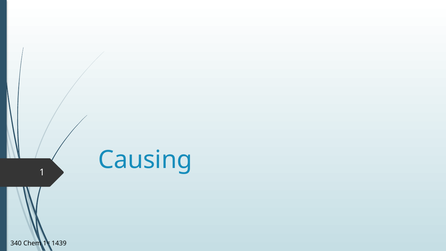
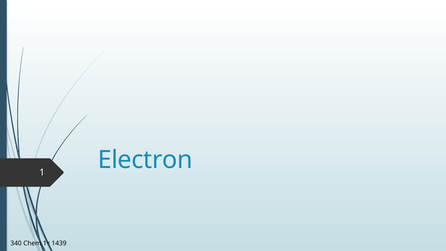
Causing: Causing -> Electron (145, 160)
